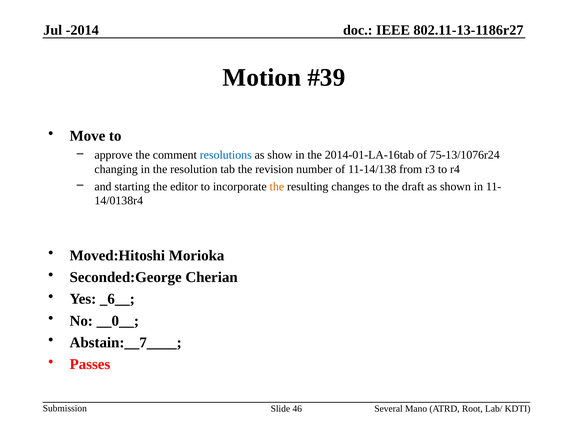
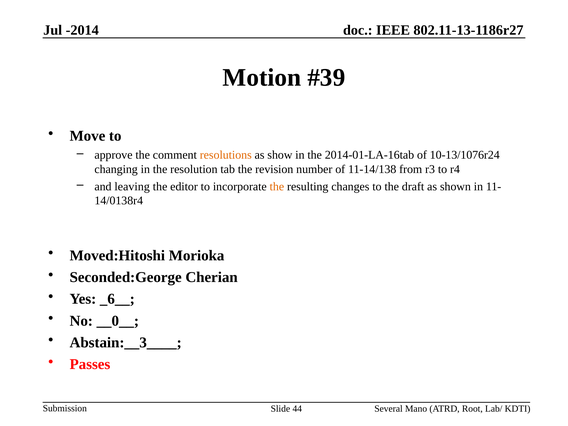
resolutions colour: blue -> orange (226, 155)
75-13/1076r24: 75-13/1076r24 -> 10-13/1076r24 (465, 155)
starting: starting -> leaving (132, 187)
Abstain:__7____: Abstain:__7____ -> Abstain:__3____ (126, 343)
46: 46 -> 44 (297, 409)
